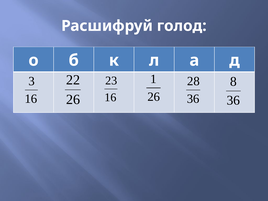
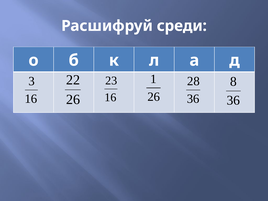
голод: голод -> среди (182, 26)
